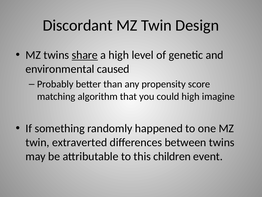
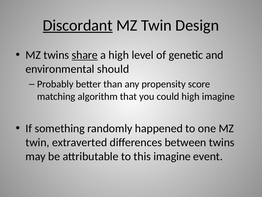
Discordant underline: none -> present (78, 25)
caused: caused -> should (113, 69)
this children: children -> imagine (172, 156)
